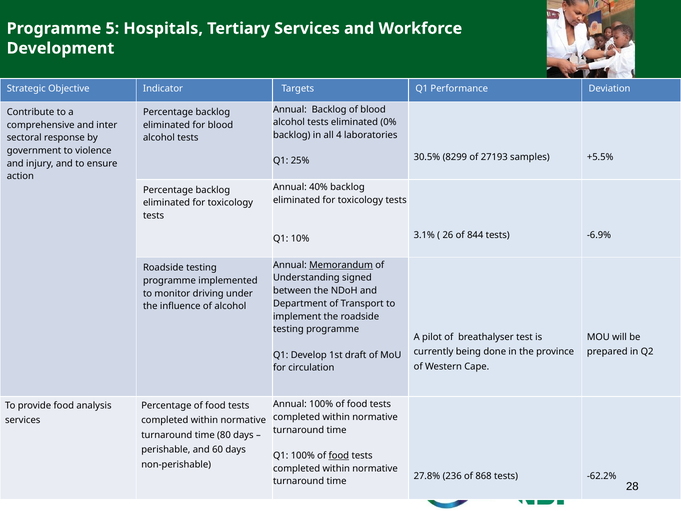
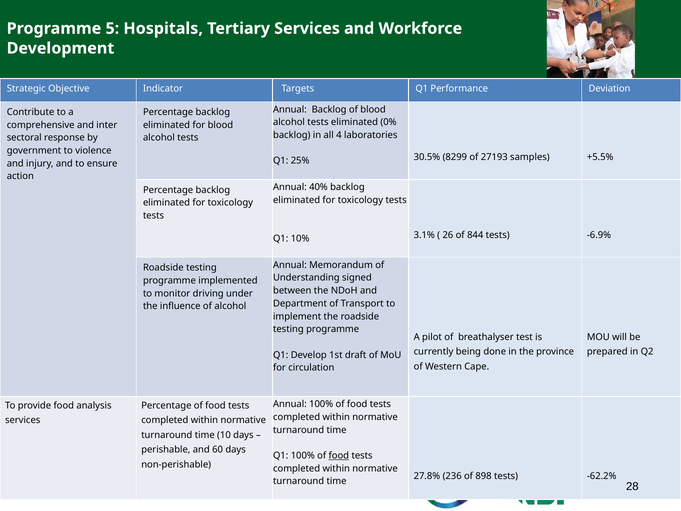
Memorandum underline: present -> none (341, 265)
80: 80 -> 10 (224, 435)
868: 868 -> 898 (484, 476)
